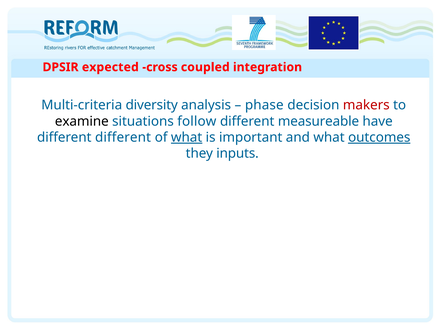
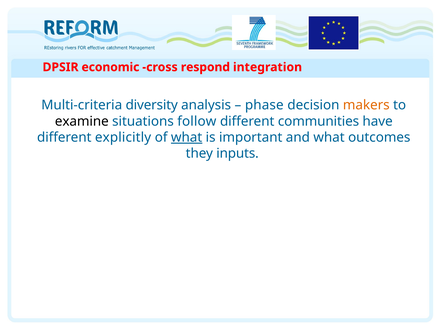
expected: expected -> economic (110, 67)
coupled: coupled -> respond (205, 67)
makers colour: red -> orange (366, 105)
measureable: measureable -> communities (318, 121)
different different: different -> explicitly (123, 137)
outcomes underline: present -> none (379, 137)
